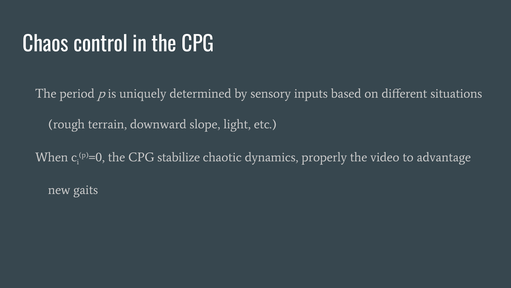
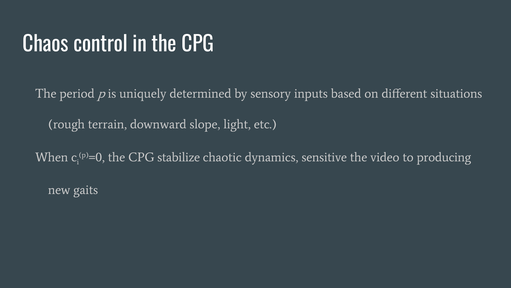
properly: properly -> sensitive (324, 157)
advantage: advantage -> producing (444, 157)
